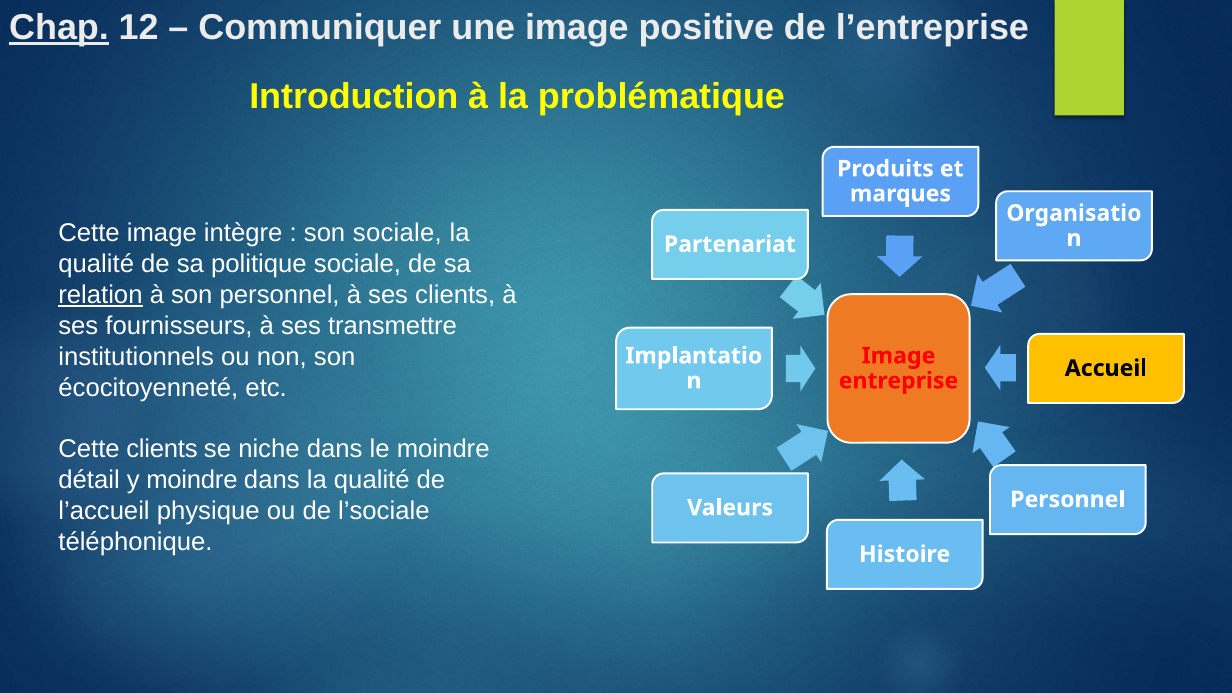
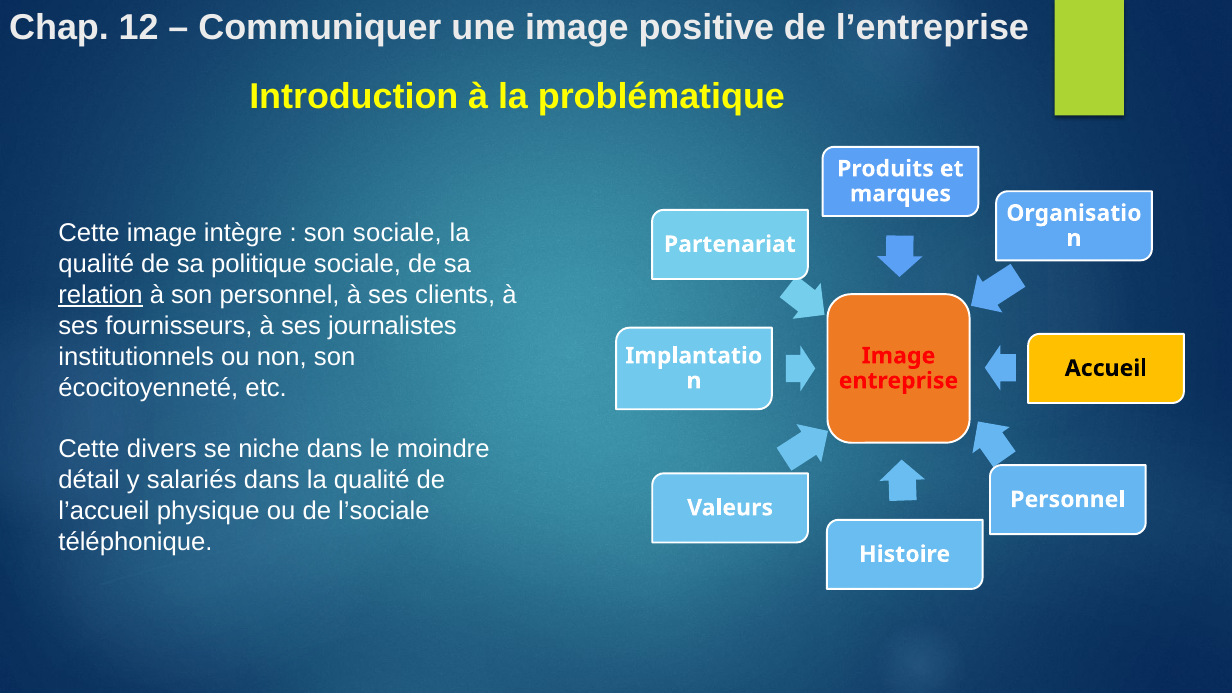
Chap underline: present -> none (59, 28)
transmettre: transmettre -> journalistes (393, 326)
Cette clients: clients -> divers (162, 449)
y moindre: moindre -> salariés (192, 480)
